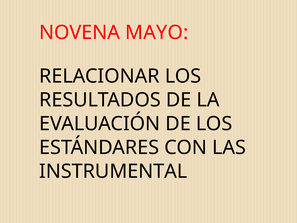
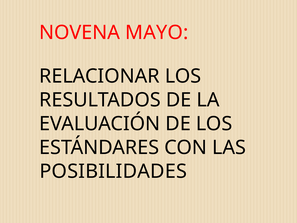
INSTRUMENTAL: INSTRUMENTAL -> POSIBILIDADES (113, 171)
